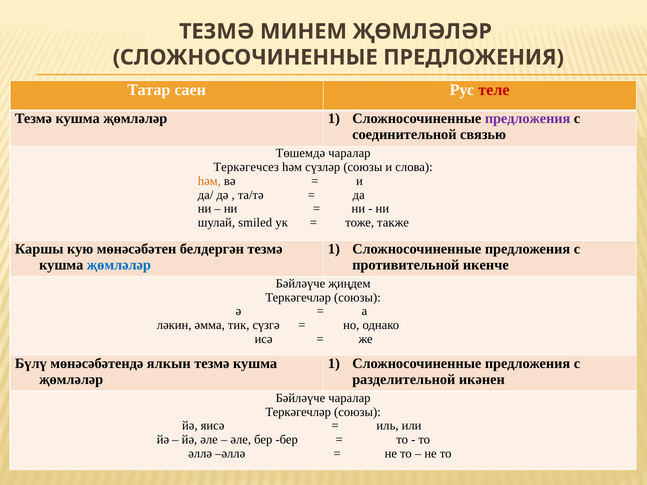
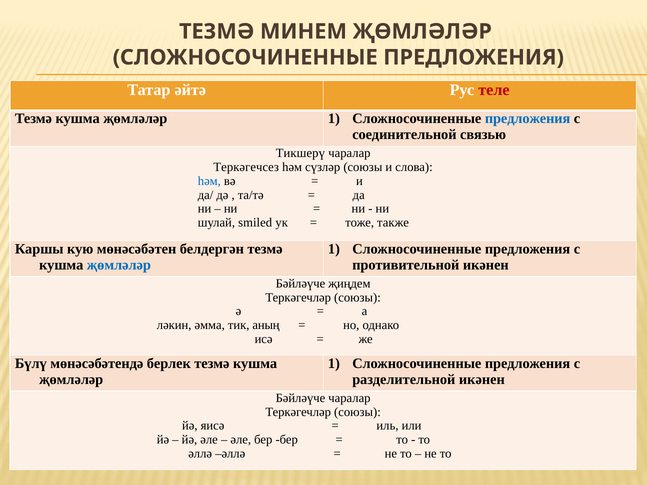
саен: саен -> әйтә (190, 90)
предложения colour: purple -> blue (528, 119)
Төшемдә: Төшемдә -> Тикшерү (300, 153)
һәм colour: orange -> blue (209, 181)
противительной икенче: икенче -> икәнен (486, 265)
сүзгә: сүзгә -> аның (266, 325)
ялкын: ялкын -> берлек (169, 364)
